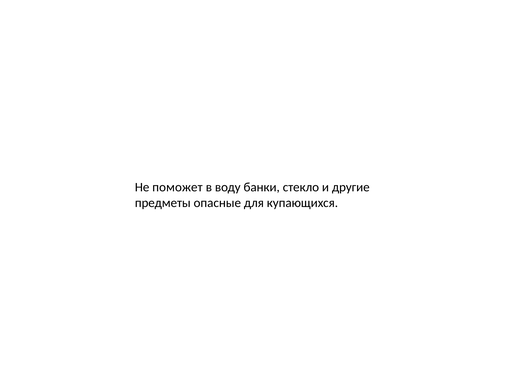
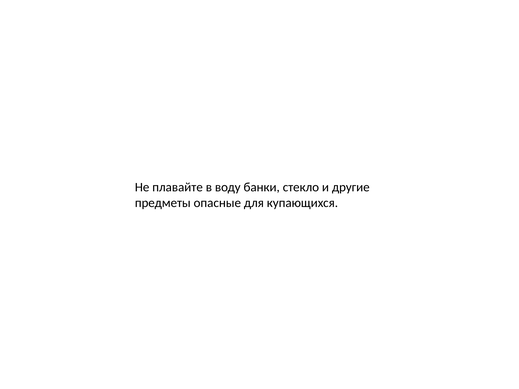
поможет: поможет -> плавайте (178, 188)
